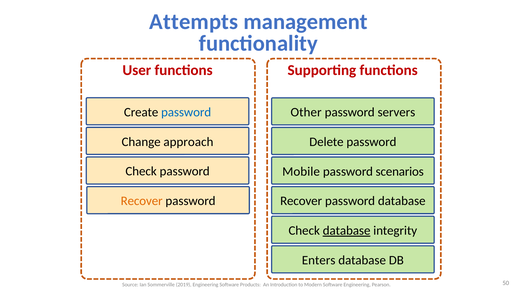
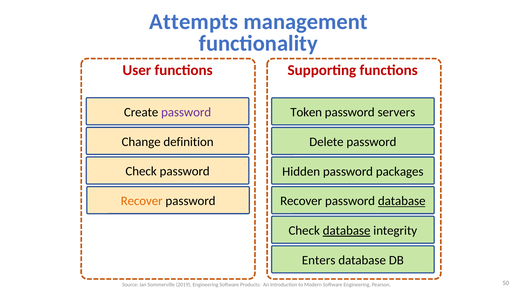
password colour: blue -> purple (186, 112)
Other: Other -> Token (306, 112)
approach: approach -> definition (188, 142)
Mobile: Mobile -> Hidden (301, 172)
scenarios: scenarios -> packages (400, 172)
database underline: none -> present (402, 201)
